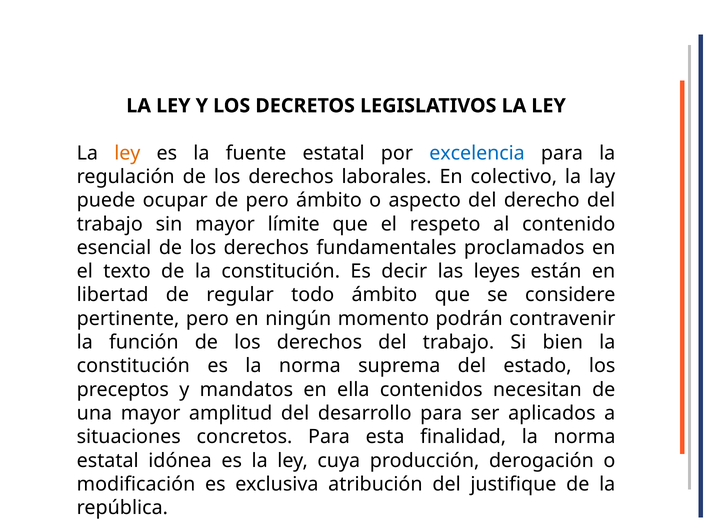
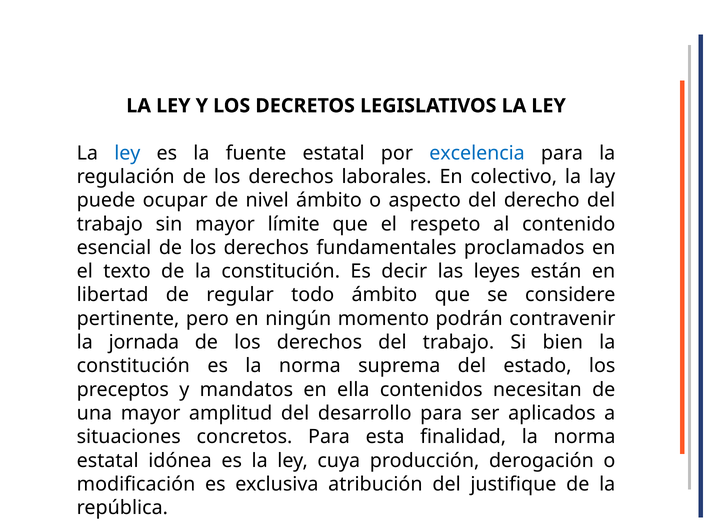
ley colour: orange -> blue (127, 153)
de pero: pero -> nivel (267, 200)
función: función -> jornada (144, 342)
